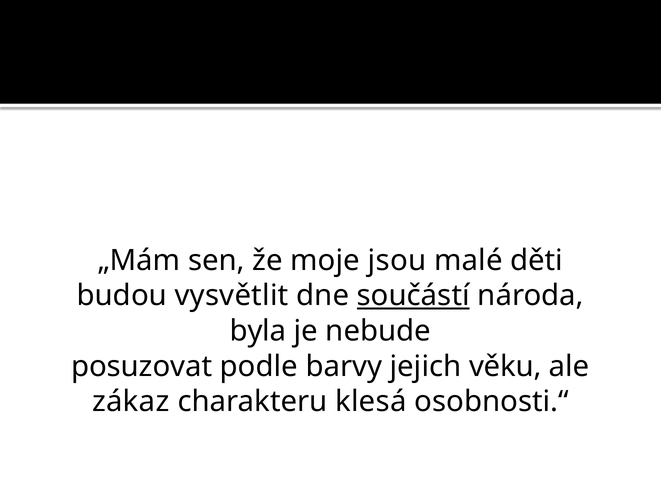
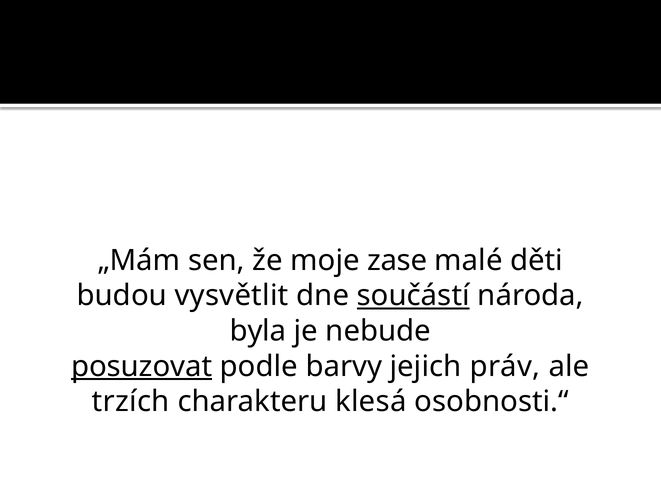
jsou: jsou -> zase (397, 260)
posuzovat underline: none -> present (142, 366)
věku: věku -> práv (505, 366)
zákaz: zákaz -> trzích (131, 401)
